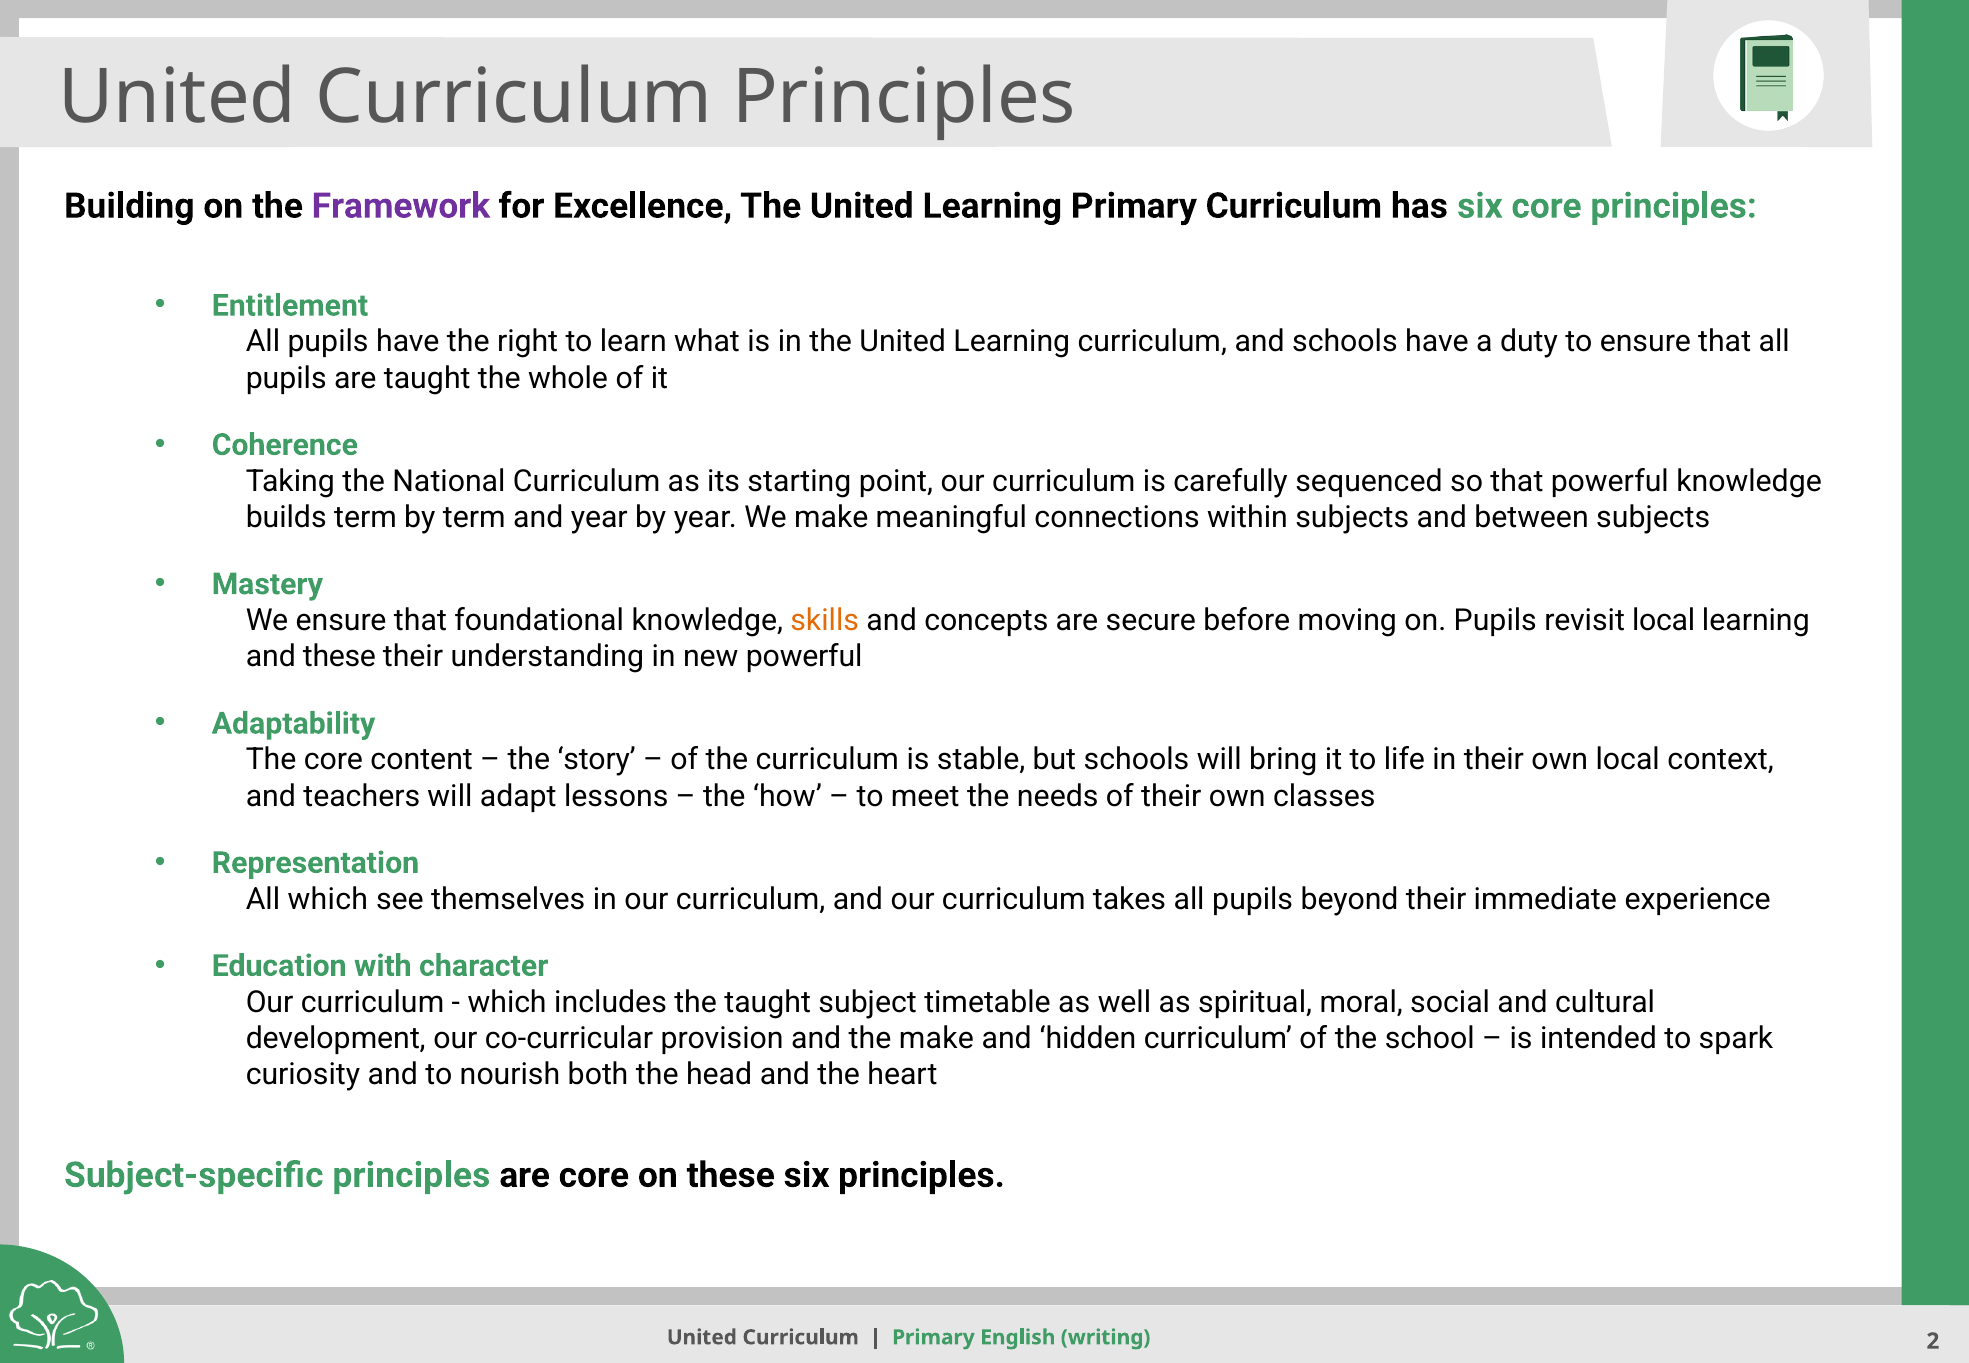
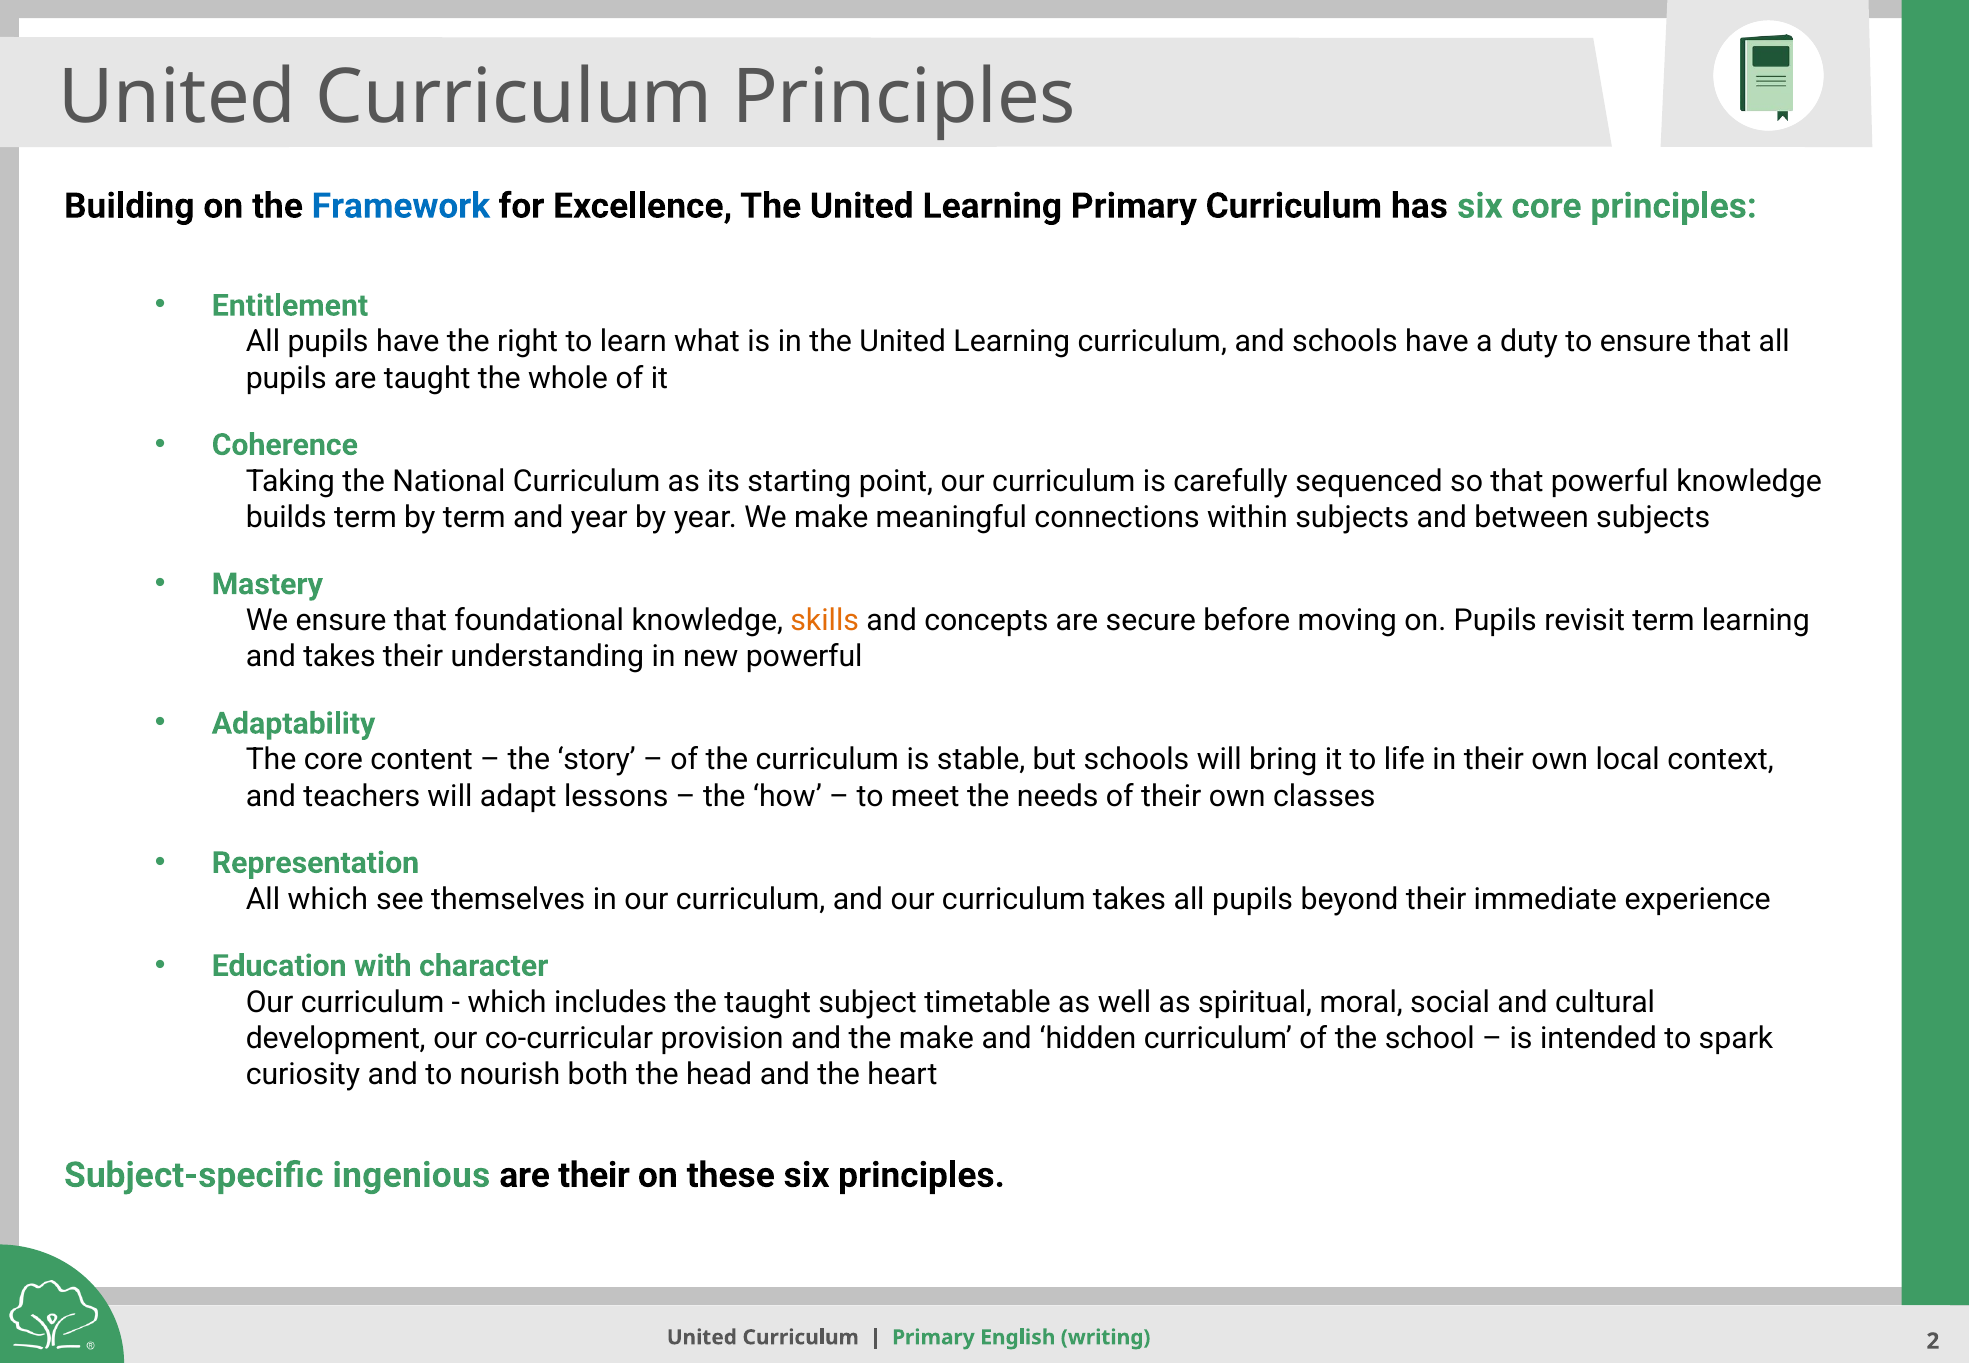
Framework colour: purple -> blue (401, 206)
revisit local: local -> term (1664, 621)
and these: these -> takes (339, 657)
Subject-specific principles: principles -> ingenious (411, 1175)
are core: core -> their (594, 1175)
